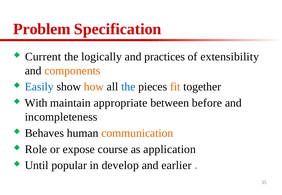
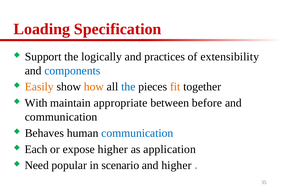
Problem: Problem -> Loading (42, 29)
Current: Current -> Support (43, 57)
components colour: orange -> blue (72, 71)
Easily colour: blue -> orange (39, 87)
incompleteness: incompleteness -> communication (61, 117)
communication colour: orange -> blue (137, 133)
Role: Role -> Each (36, 149)
expose course: course -> higher (113, 149)
Until: Until -> Need (37, 166)
develop: develop -> scenario (120, 166)
and earlier: earlier -> higher (176, 166)
